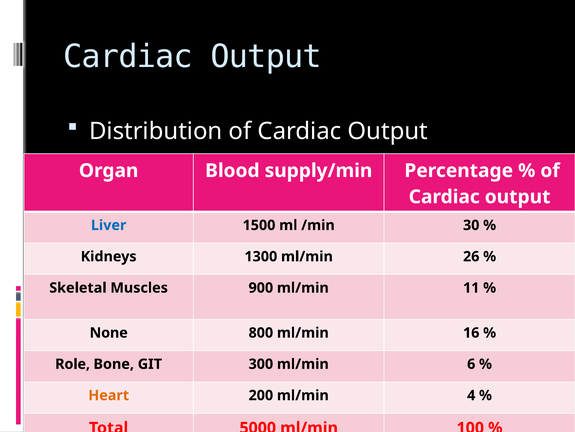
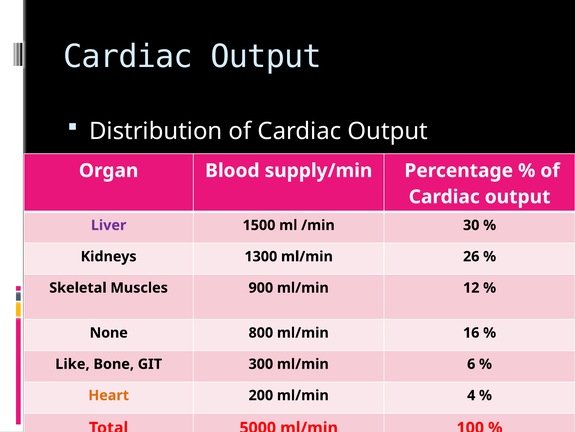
Liver colour: blue -> purple (109, 225)
11: 11 -> 12 (471, 287)
Role: Role -> Like (72, 364)
